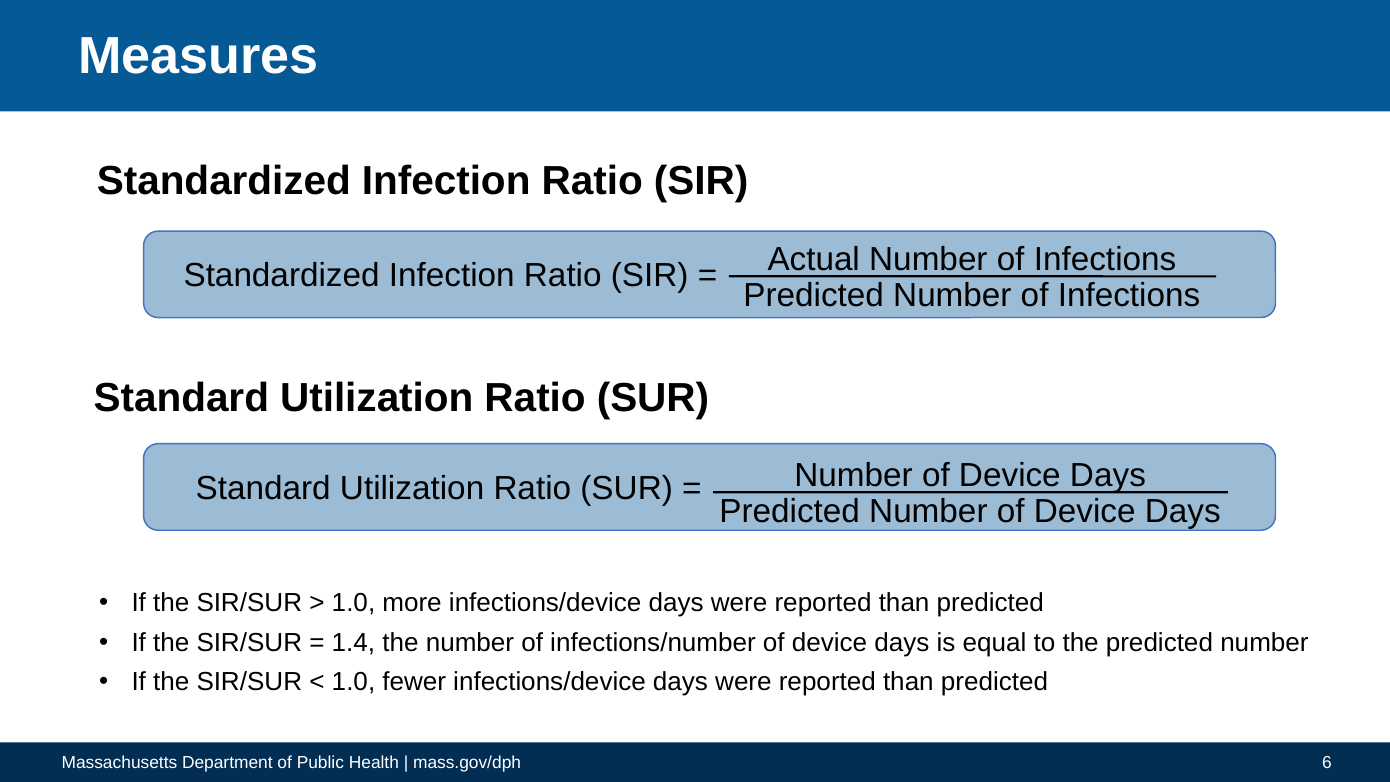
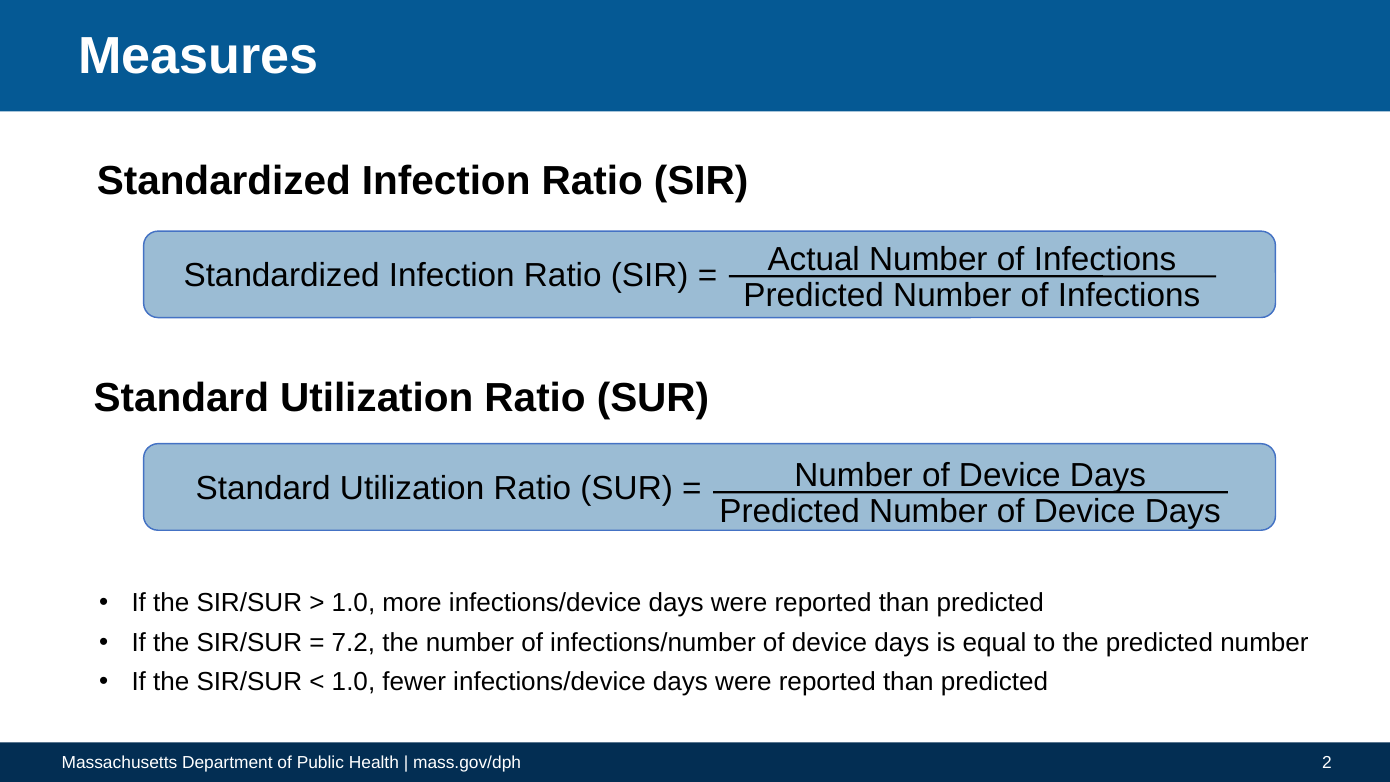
1.4: 1.4 -> 7.2 (353, 642)
6: 6 -> 2 (1327, 762)
